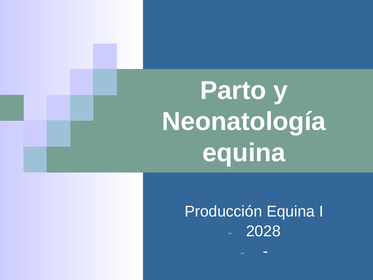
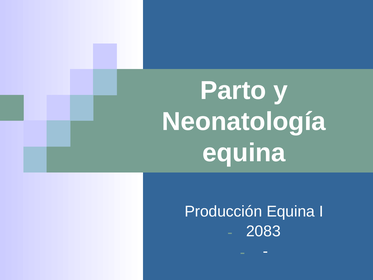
2028: 2028 -> 2083 (263, 231)
